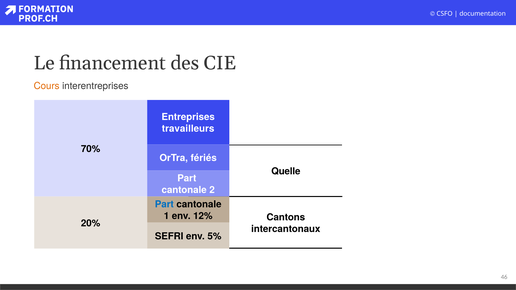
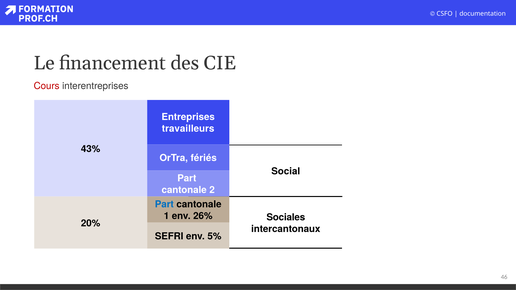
Cours colour: orange -> red (47, 86)
70%: 70% -> 43% (91, 149)
Quelle: Quelle -> Social (286, 171)
12%: 12% -> 26% (203, 216)
Cantons: Cantons -> Sociales (286, 218)
